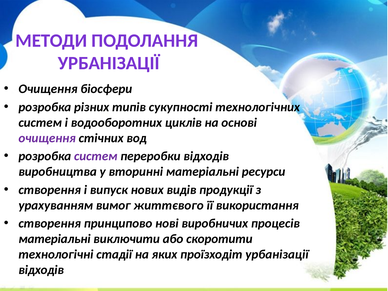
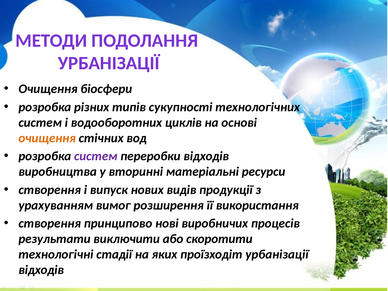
очищення colour: purple -> orange (47, 138)
життєвого: життєвого -> розширення (169, 205)
матеріальні: матеріальні -> результати (54, 239)
